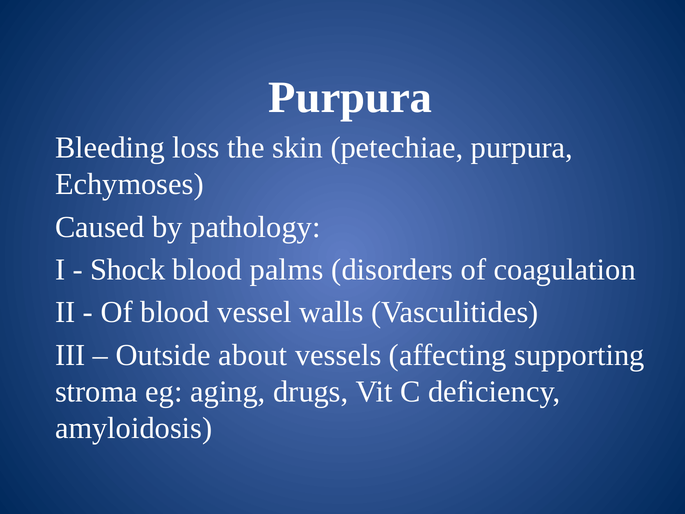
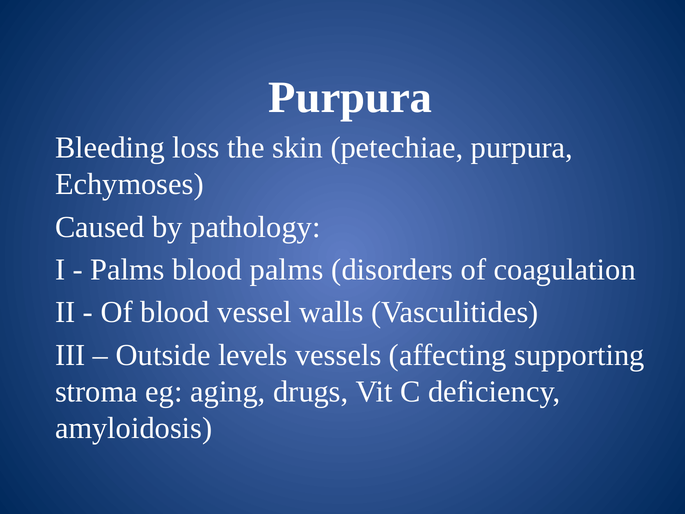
Shock: Shock -> Palms (128, 270)
about: about -> levels (253, 355)
